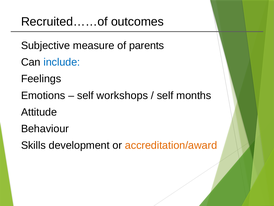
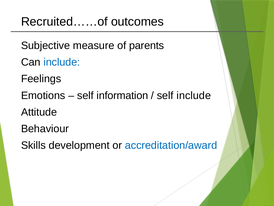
workshops: workshops -> information (122, 95)
self months: months -> include (194, 95)
accreditation/award colour: orange -> blue (171, 145)
